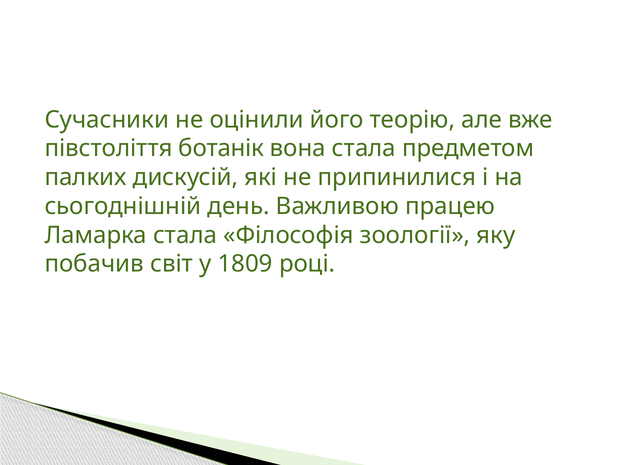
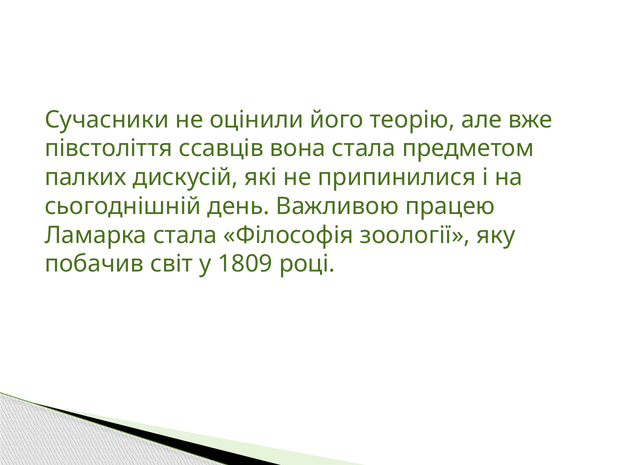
ботанік: ботанік -> ссавців (221, 148)
